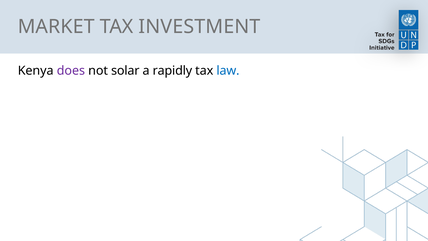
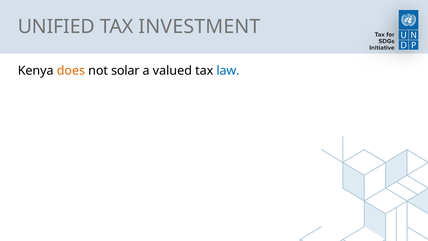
MARKET: MARKET -> UNIFIED (56, 27)
does colour: purple -> orange (71, 71)
rapidly: rapidly -> valued (172, 71)
